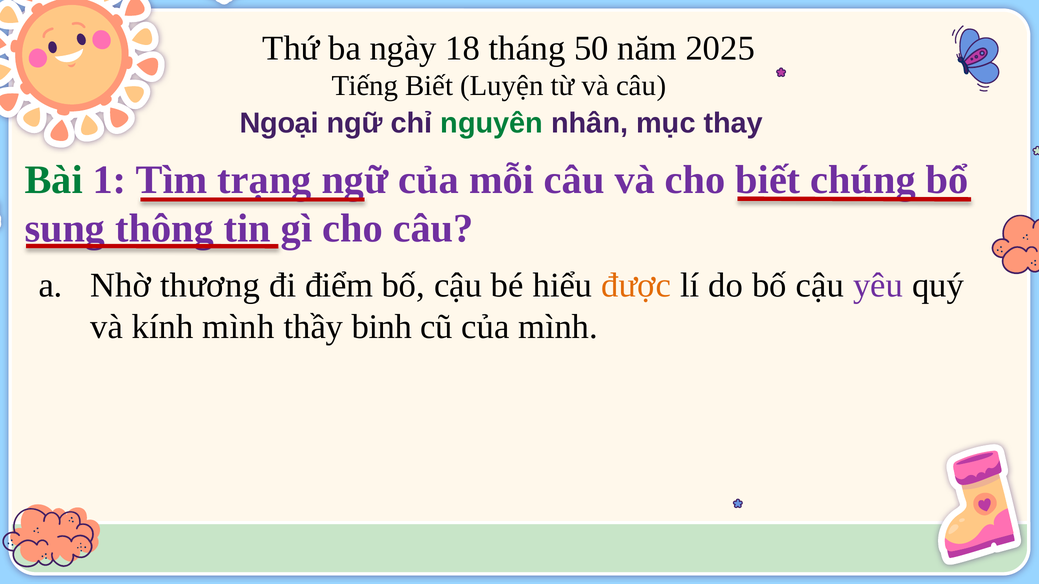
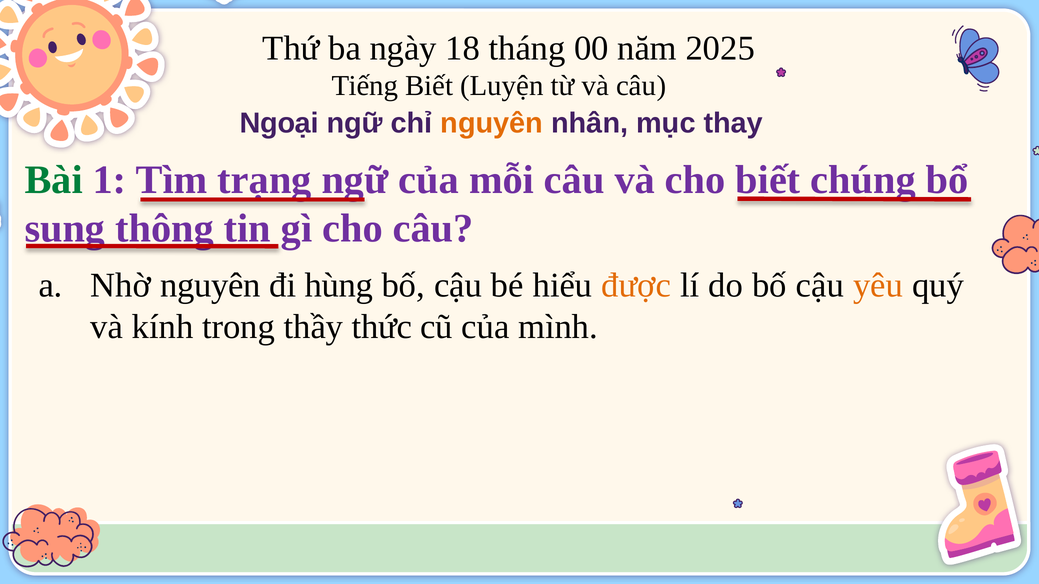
50: 50 -> 00 (591, 48)
nguyên colour: green -> orange (492, 124)
Nhờ thương: thương -> nguyên (210, 285)
điểm: điểm -> hùng (339, 285)
yêu colour: purple -> orange (878, 285)
kính mình: mình -> trong (239, 327)
binh: binh -> thức (382, 327)
